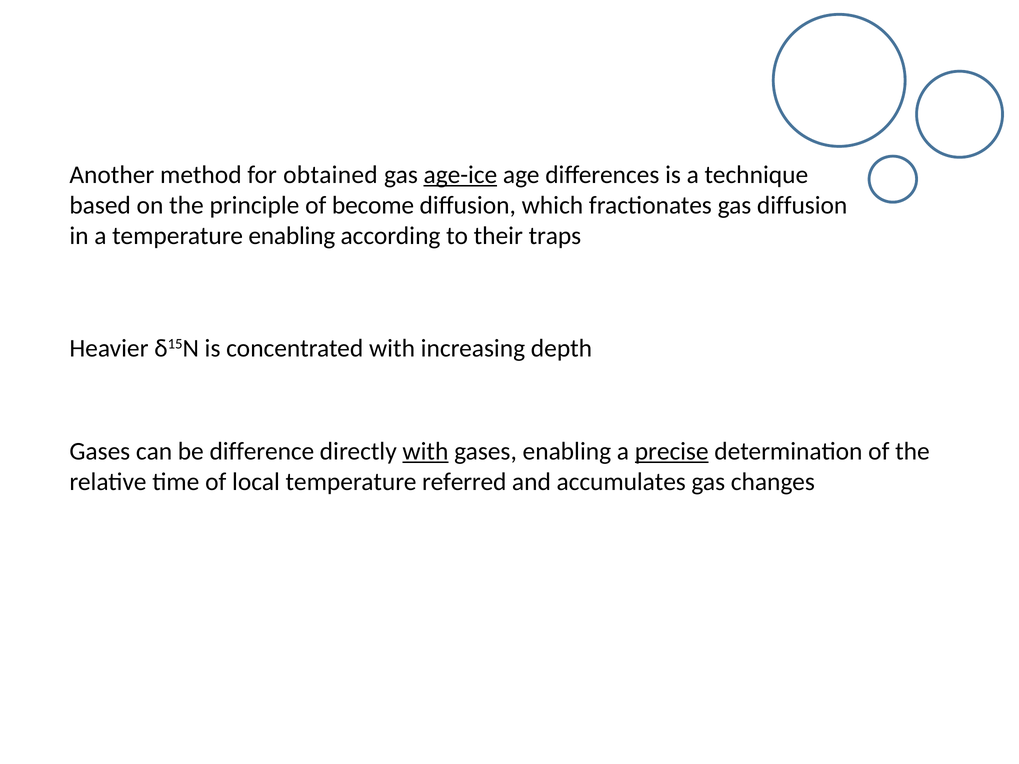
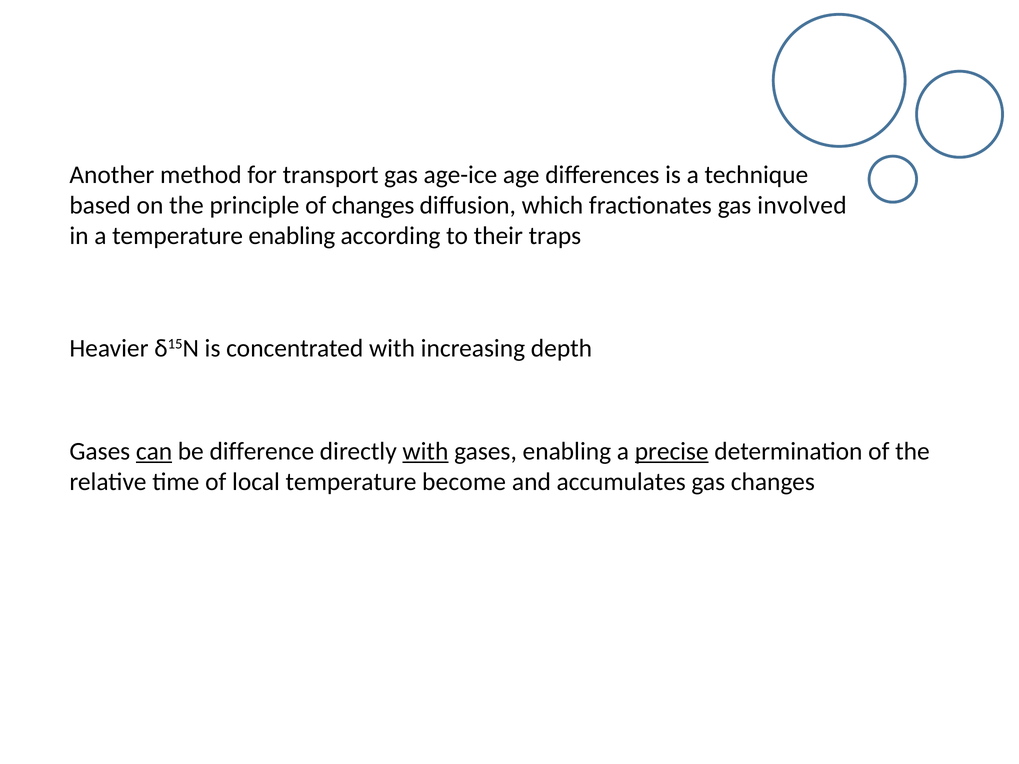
obtained: obtained -> transport (331, 175)
age-ice underline: present -> none (460, 175)
of become: become -> changes (373, 205)
gas diffusion: diffusion -> involved (802, 205)
can underline: none -> present (154, 452)
referred: referred -> become (464, 482)
